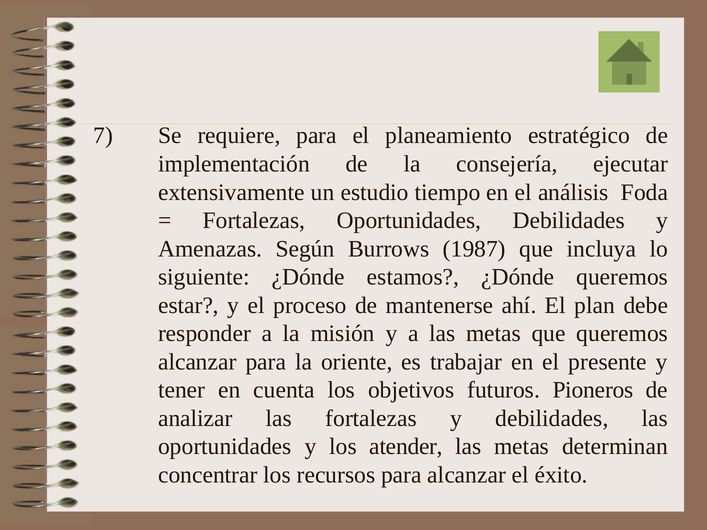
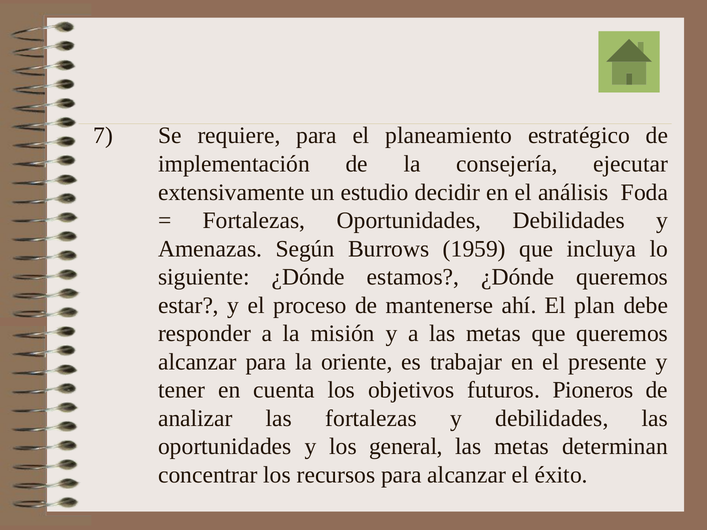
tiempo: tiempo -> decidir (448, 192)
1987: 1987 -> 1959 (474, 249)
atender: atender -> general (406, 447)
